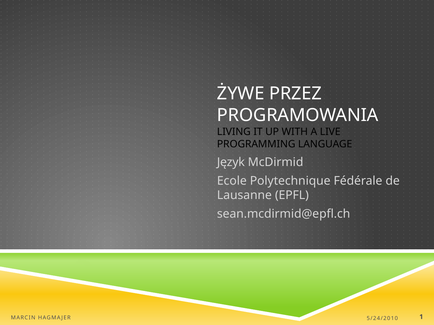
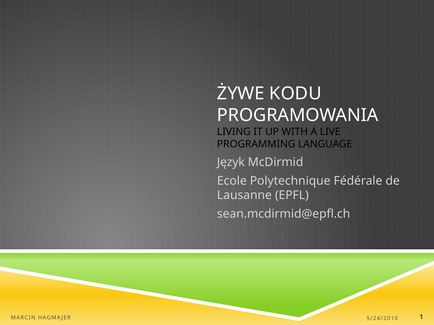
PRZEZ: PRZEZ -> KODU (295, 94)
